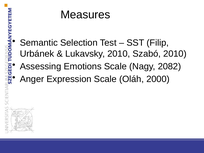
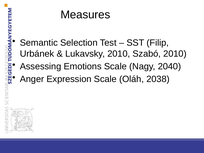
2082: 2082 -> 2040 (169, 66)
2000: 2000 -> 2038 (158, 79)
